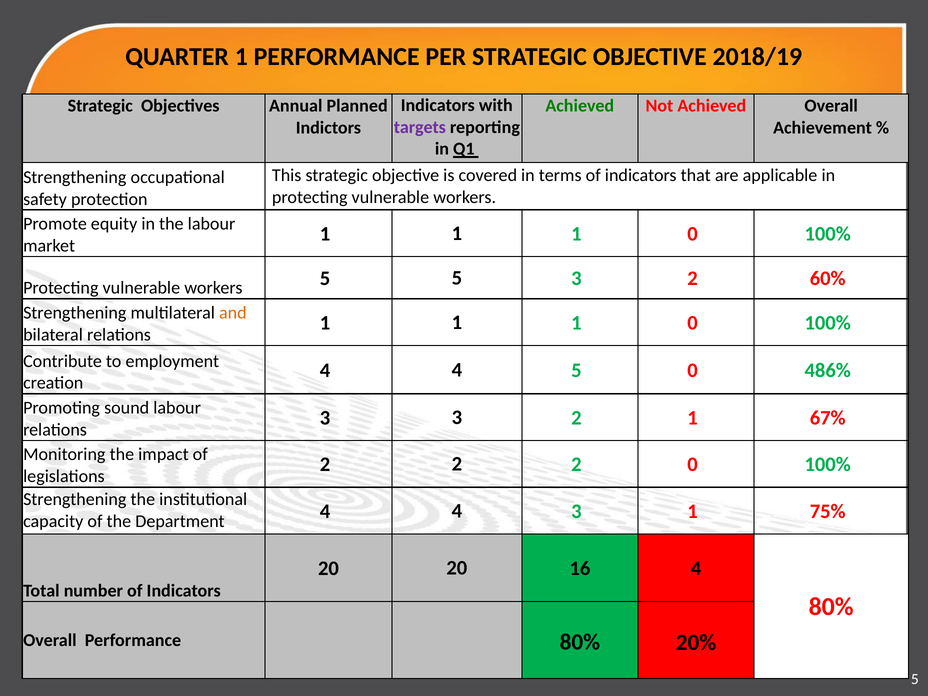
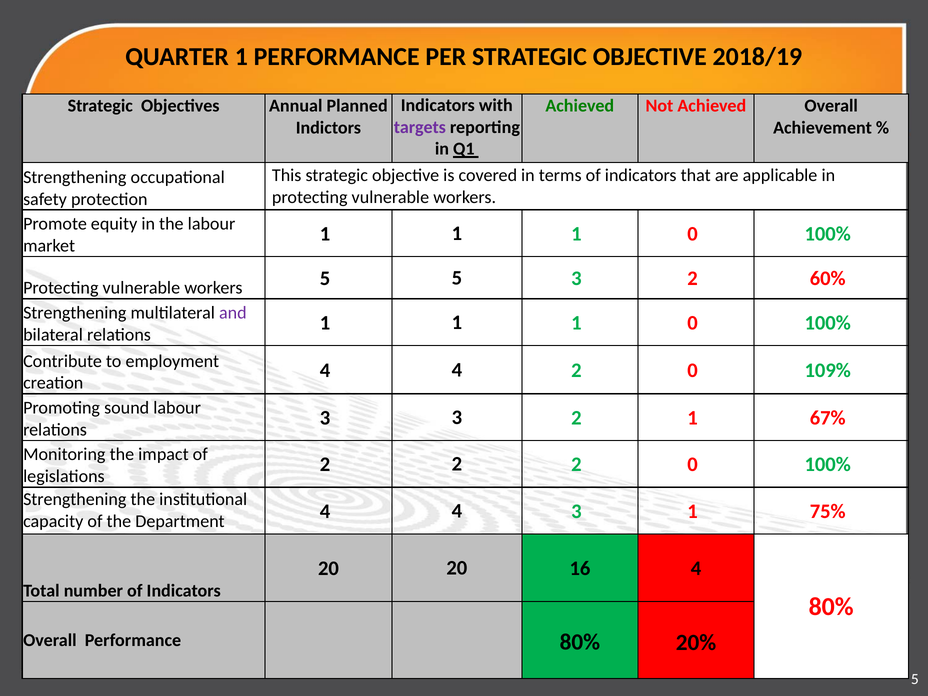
and colour: orange -> purple (233, 313)
4 5: 5 -> 2 (576, 370)
486%: 486% -> 109% (828, 370)
